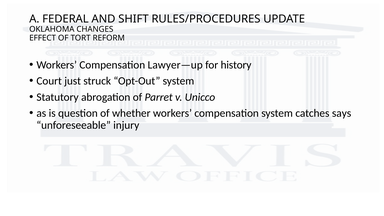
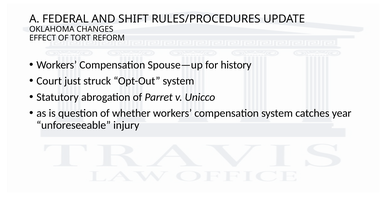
Lawyer—up: Lawyer—up -> Spouse—up (175, 65)
says: says -> year (342, 113)
